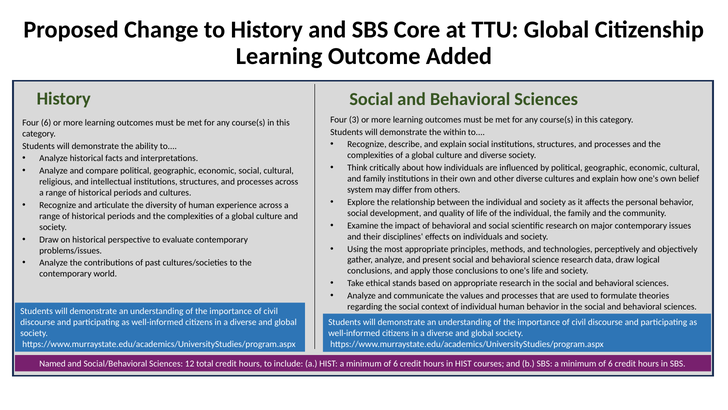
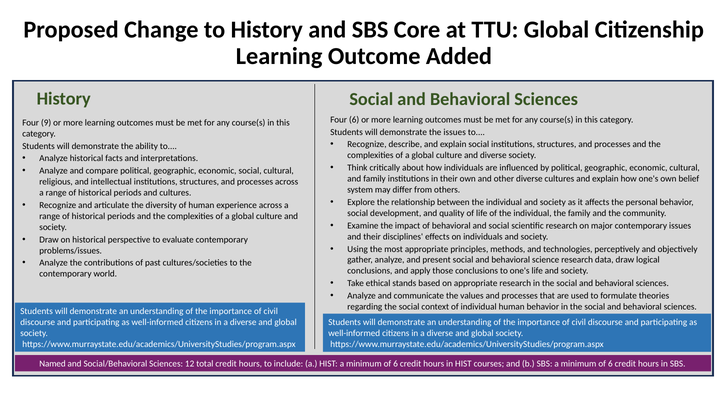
Four 3: 3 -> 6 (354, 119)
Four 6: 6 -> 9 (46, 122)
the within: within -> issues (455, 132)
